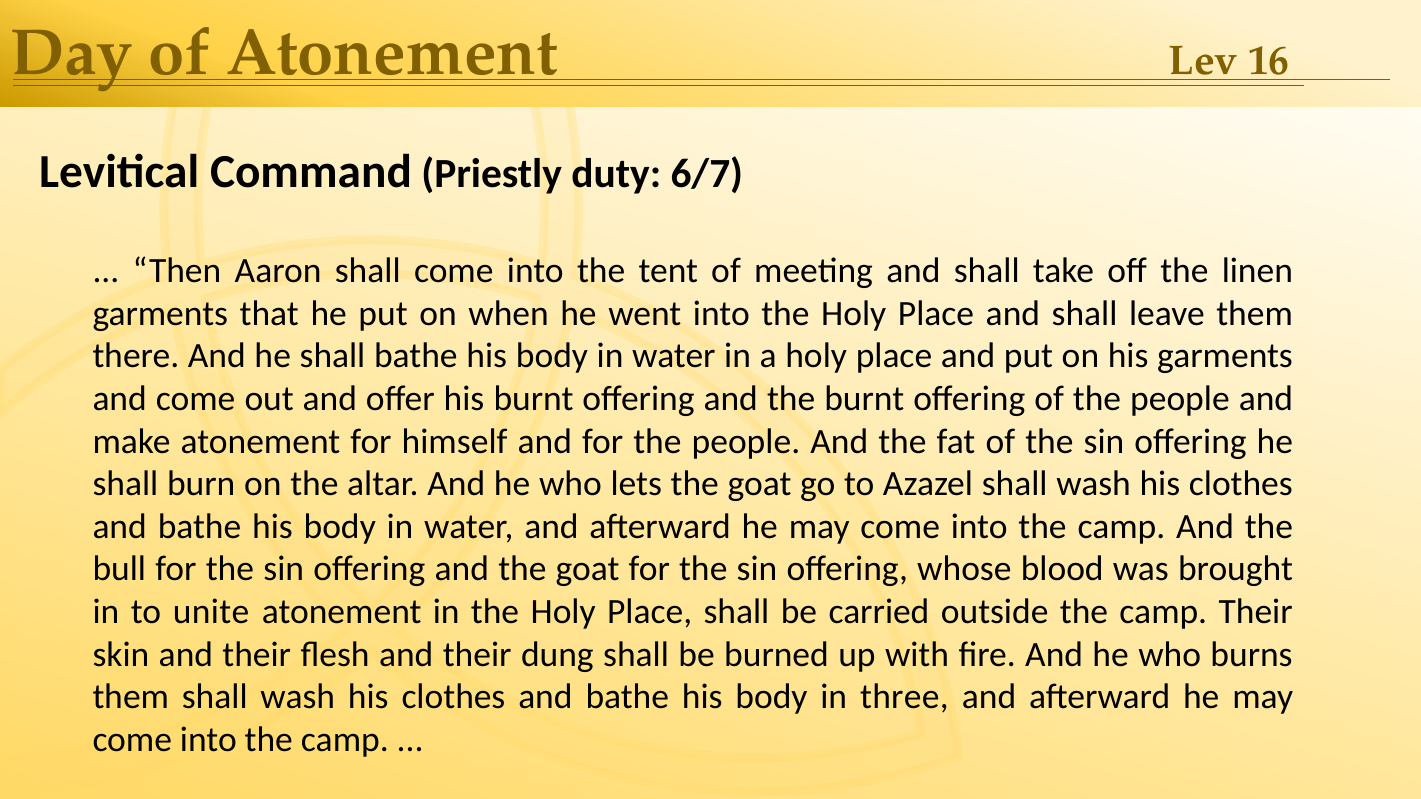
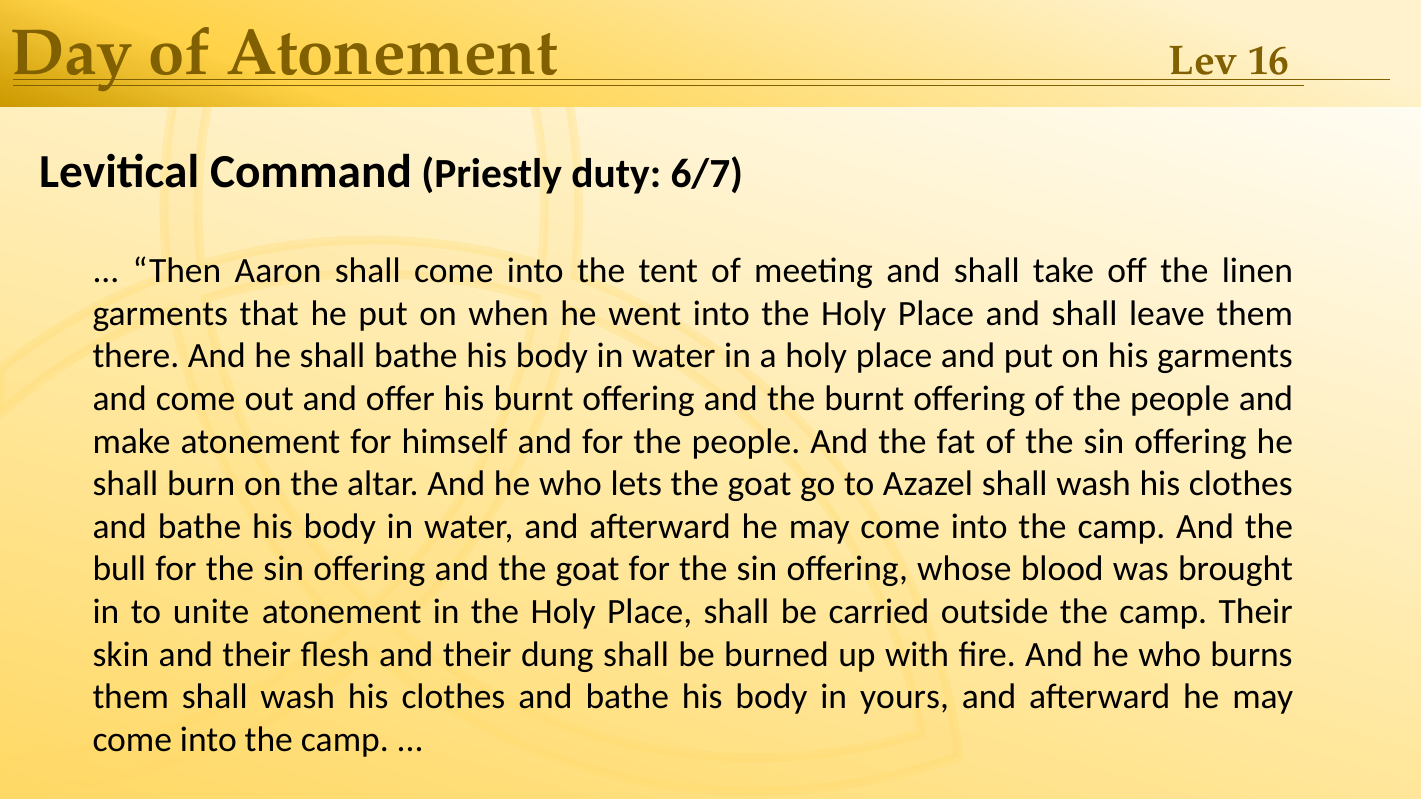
three: three -> yours (905, 697)
